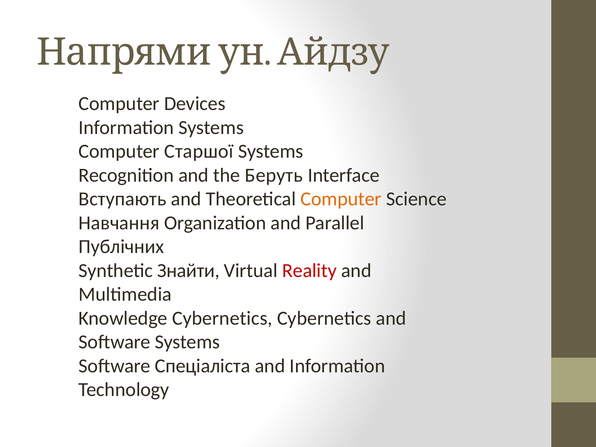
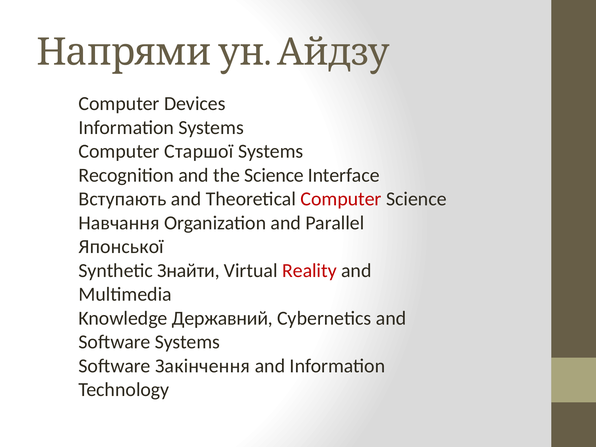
the Беруть: Беруть -> Science (274, 175)
Computer colour: orange -> red (341, 199)
Публічних: Публічних -> Японської (121, 247)
Knowledge Cybernetics: Cybernetics -> Державний (222, 318)
Спеціаліста: Спеціаліста -> Закінчення (202, 366)
